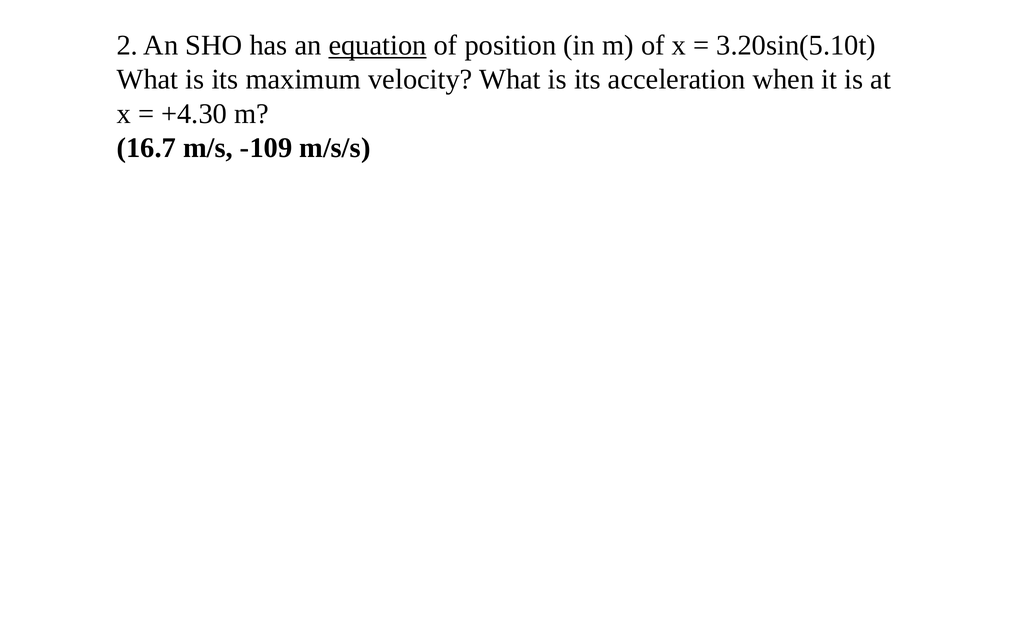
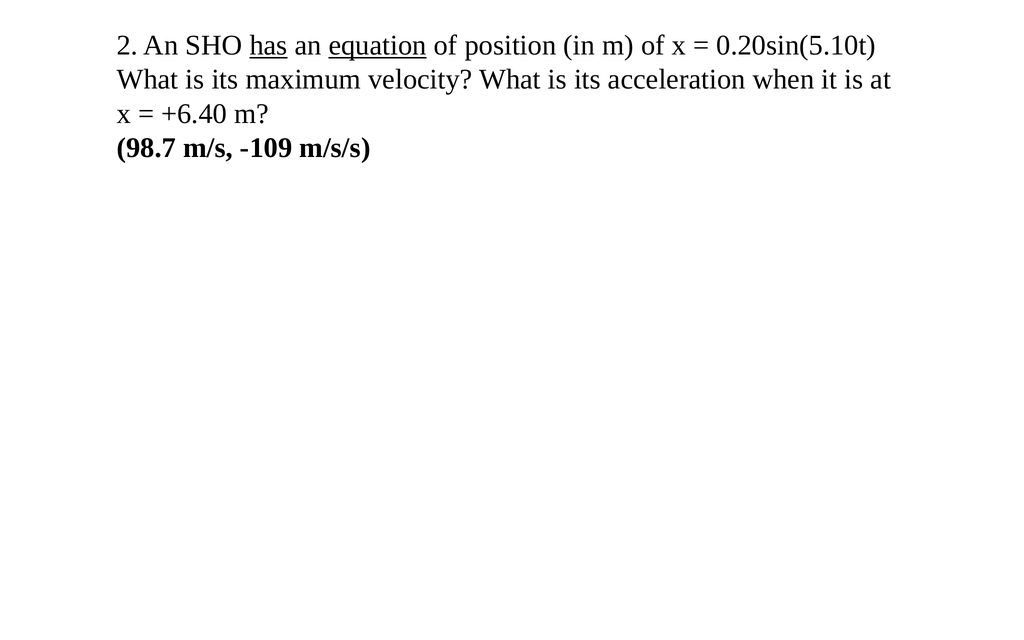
has underline: none -> present (269, 45)
3.20sin(5.10t: 3.20sin(5.10t -> 0.20sin(5.10t (796, 45)
+4.30: +4.30 -> +6.40 (194, 114)
16.7: 16.7 -> 98.7 (146, 148)
